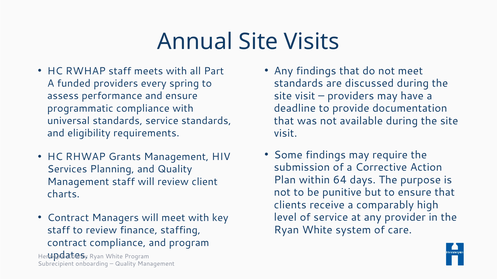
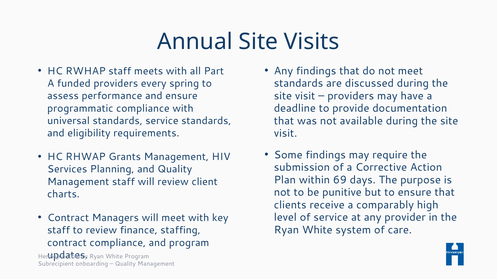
64: 64 -> 69 (340, 180)
